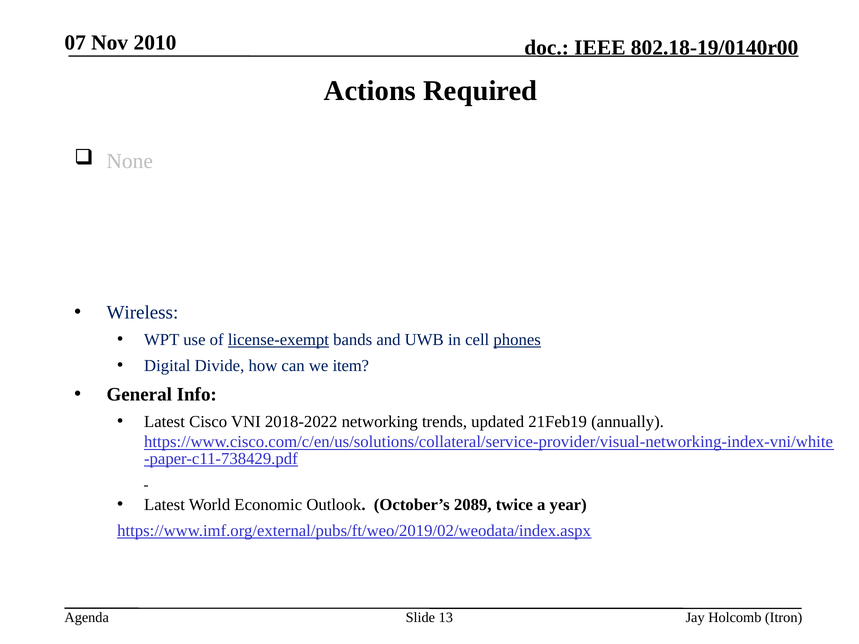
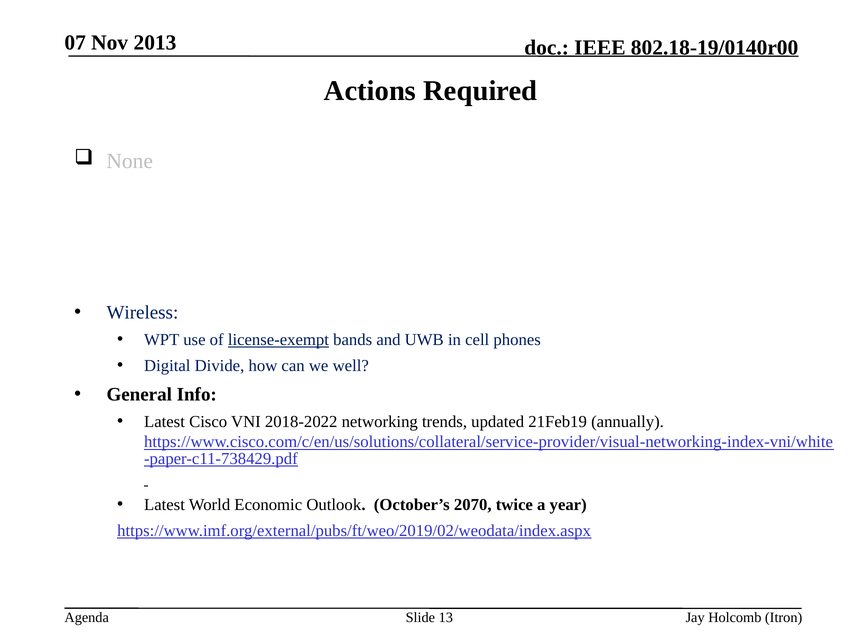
2010: 2010 -> 2013 (155, 43)
phones underline: present -> none (517, 340)
item: item -> well (351, 366)
2089: 2089 -> 2070 (473, 505)
